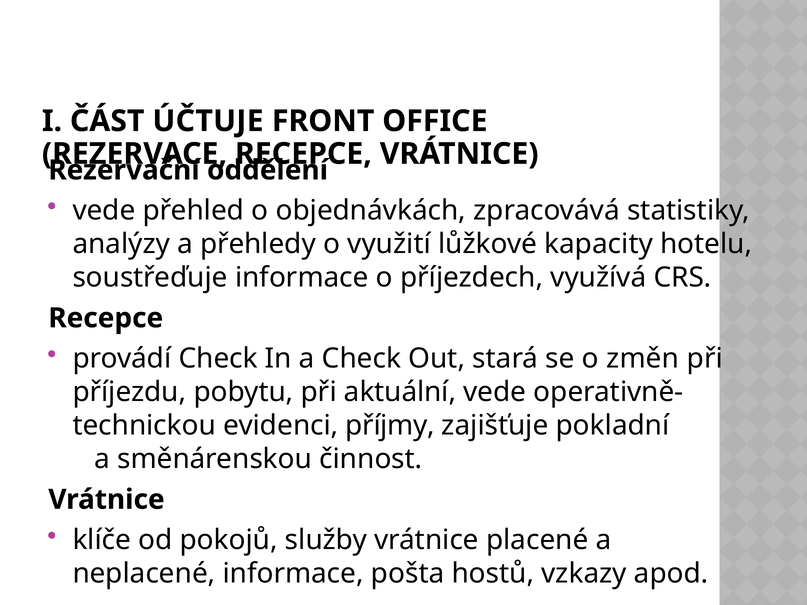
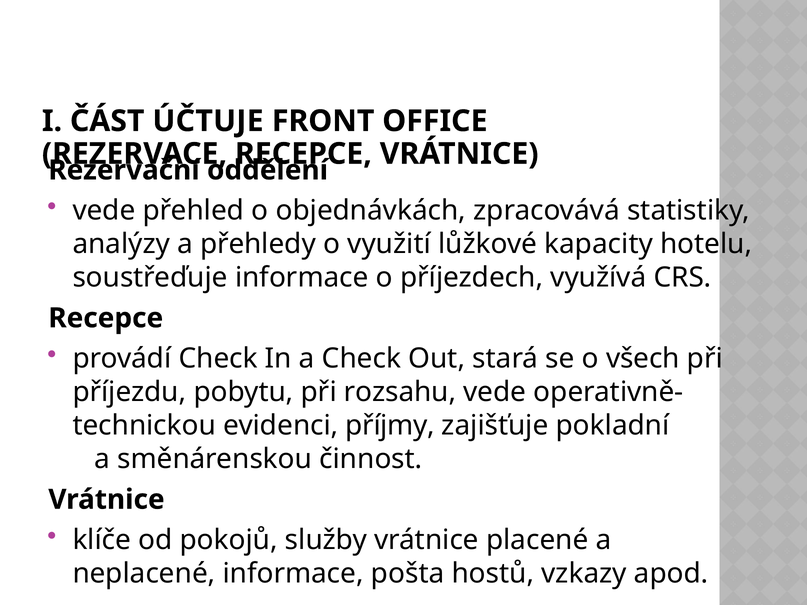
změn: změn -> všech (643, 359)
aktuální: aktuální -> rozsahu (400, 392)
